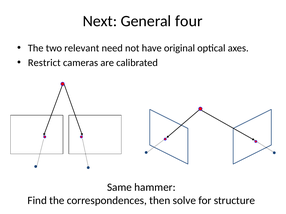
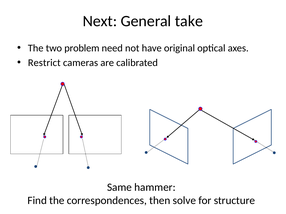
four: four -> take (189, 21)
relevant: relevant -> problem (82, 48)
